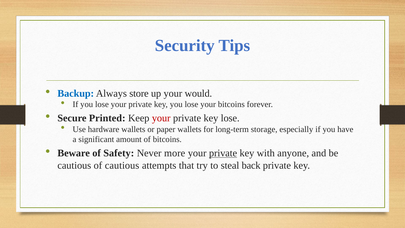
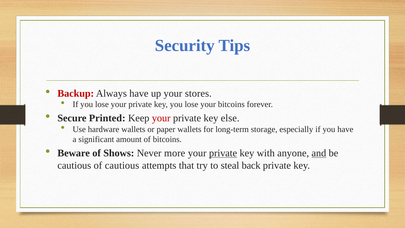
Backup colour: blue -> red (76, 93)
Always store: store -> have (139, 93)
would: would -> stores (198, 93)
key lose: lose -> else (230, 118)
Safety: Safety -> Shows (119, 153)
and underline: none -> present (319, 153)
